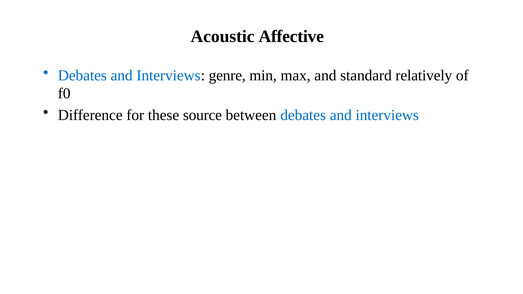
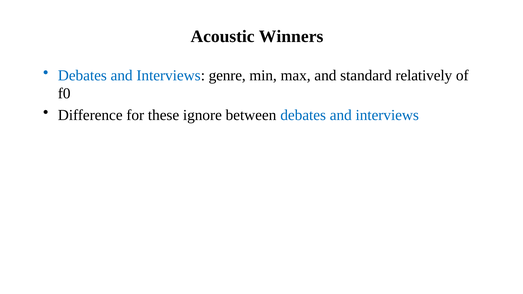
Affective: Affective -> Winners (291, 36)
source: source -> ignore (202, 115)
